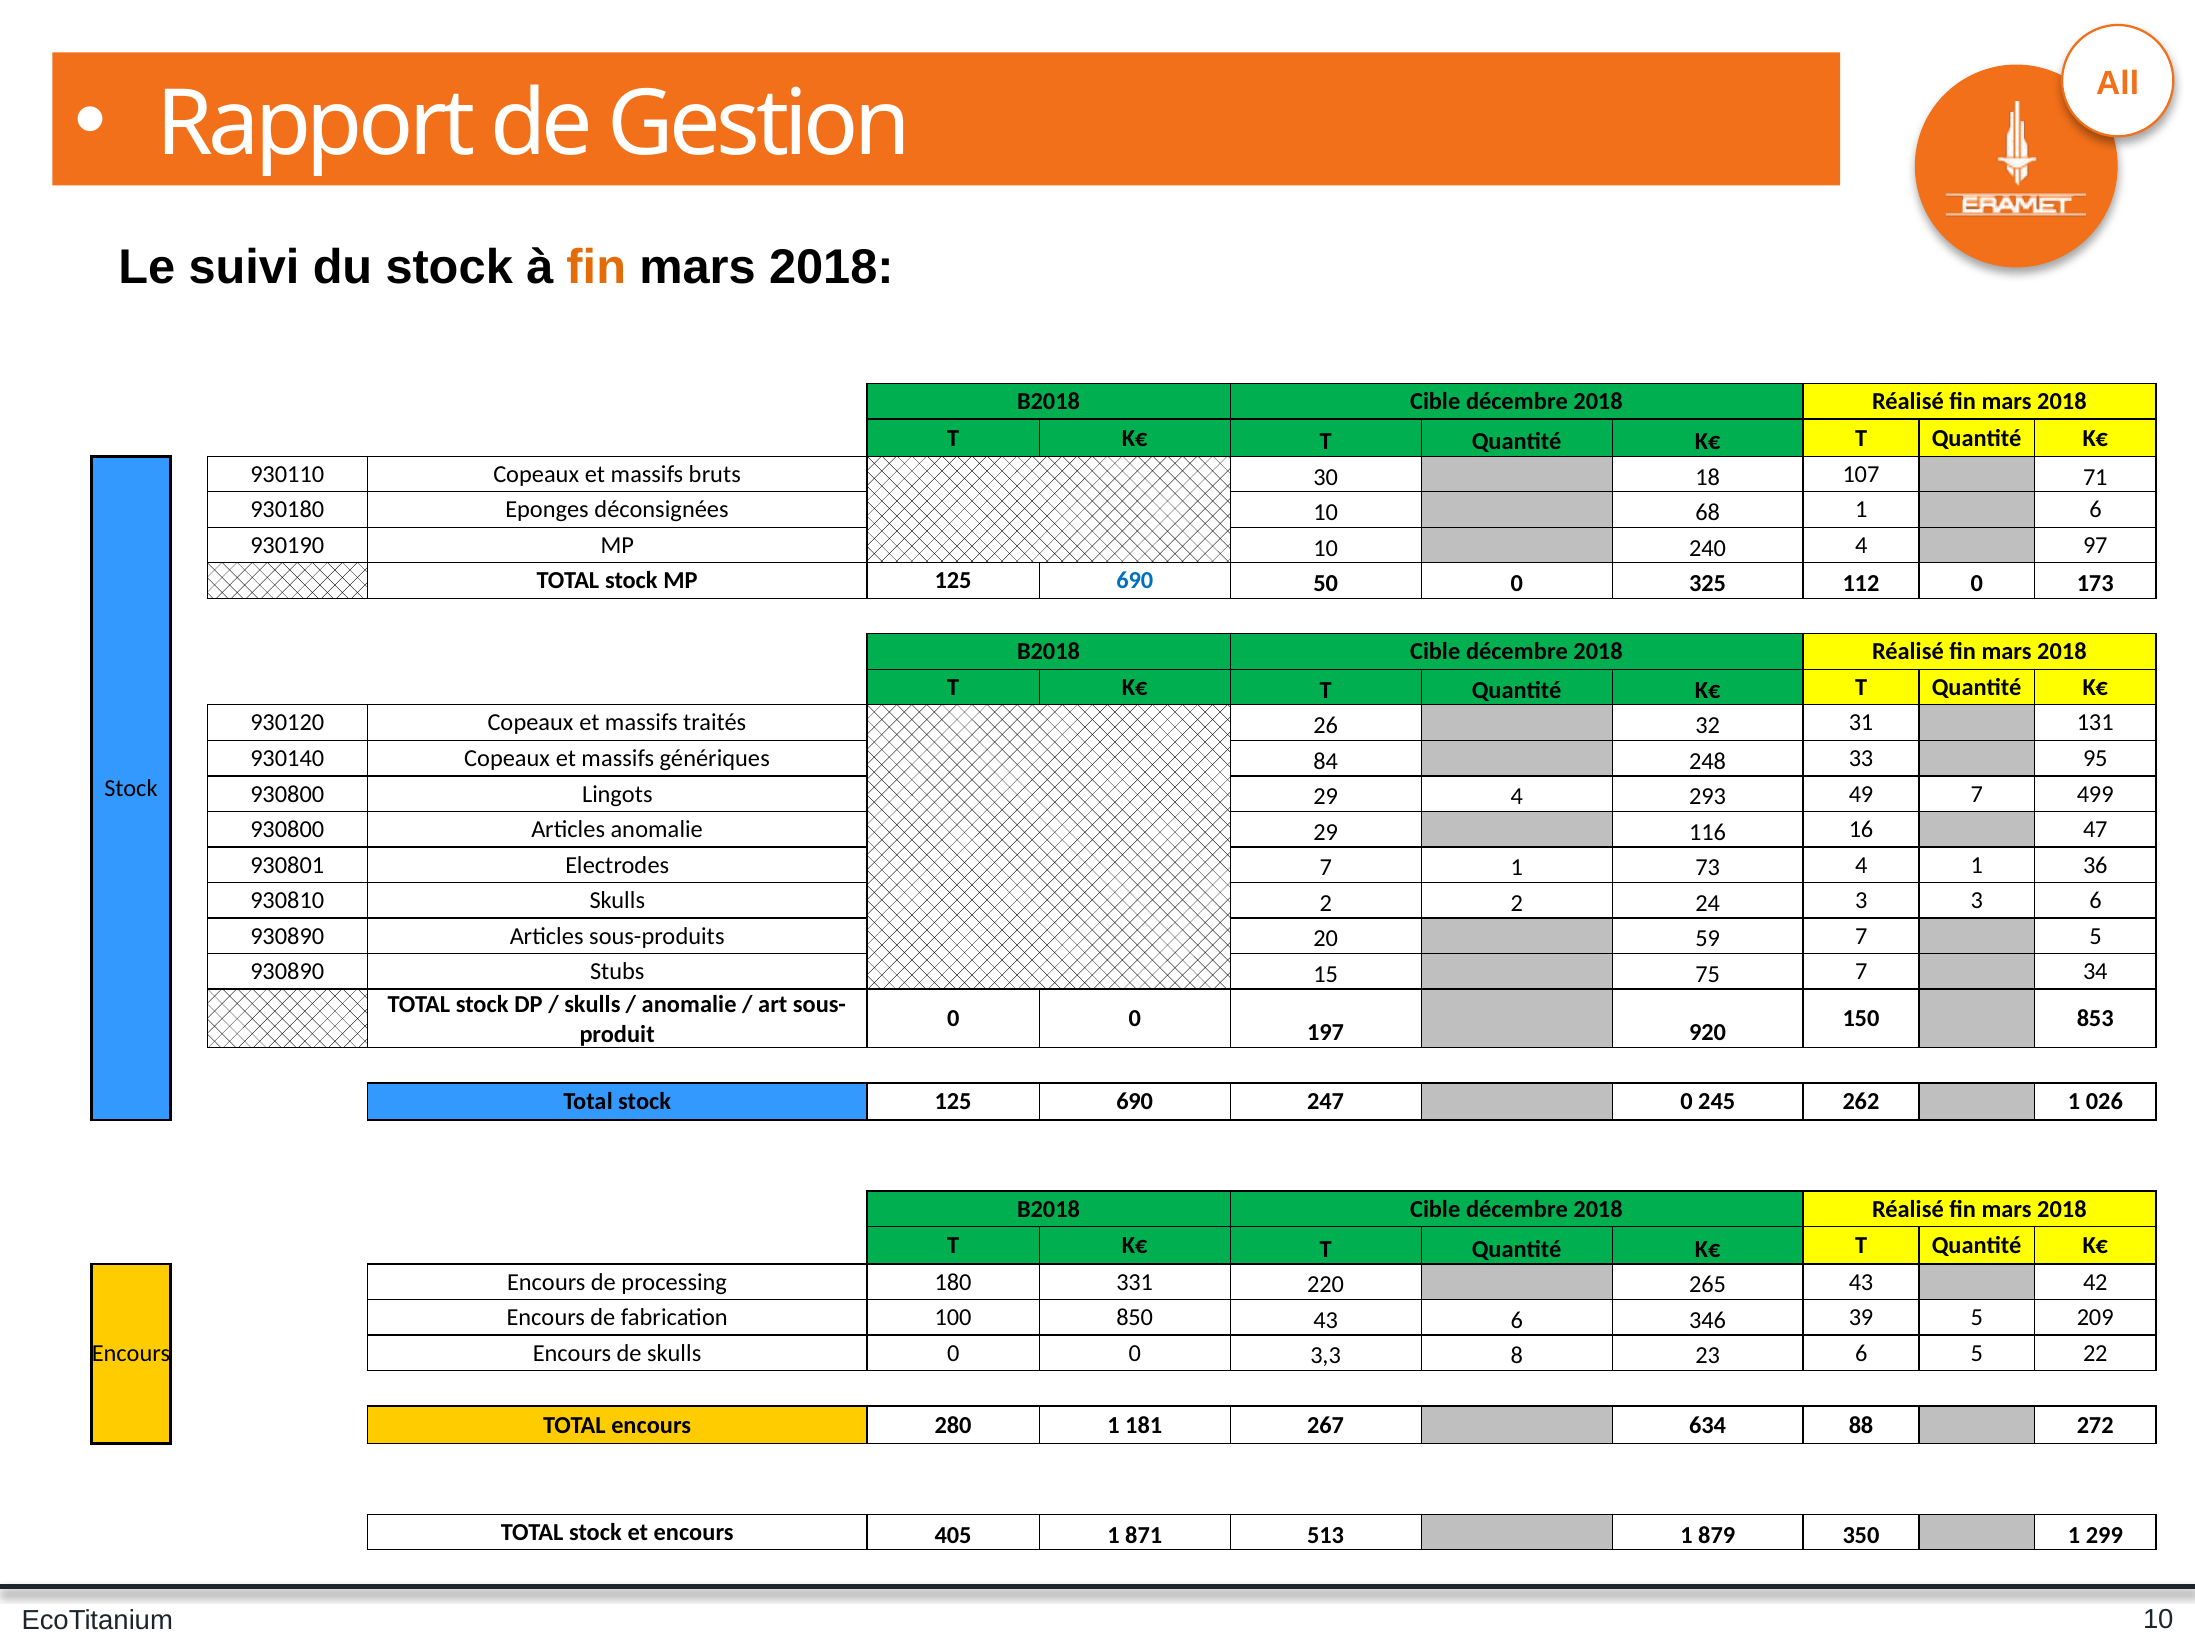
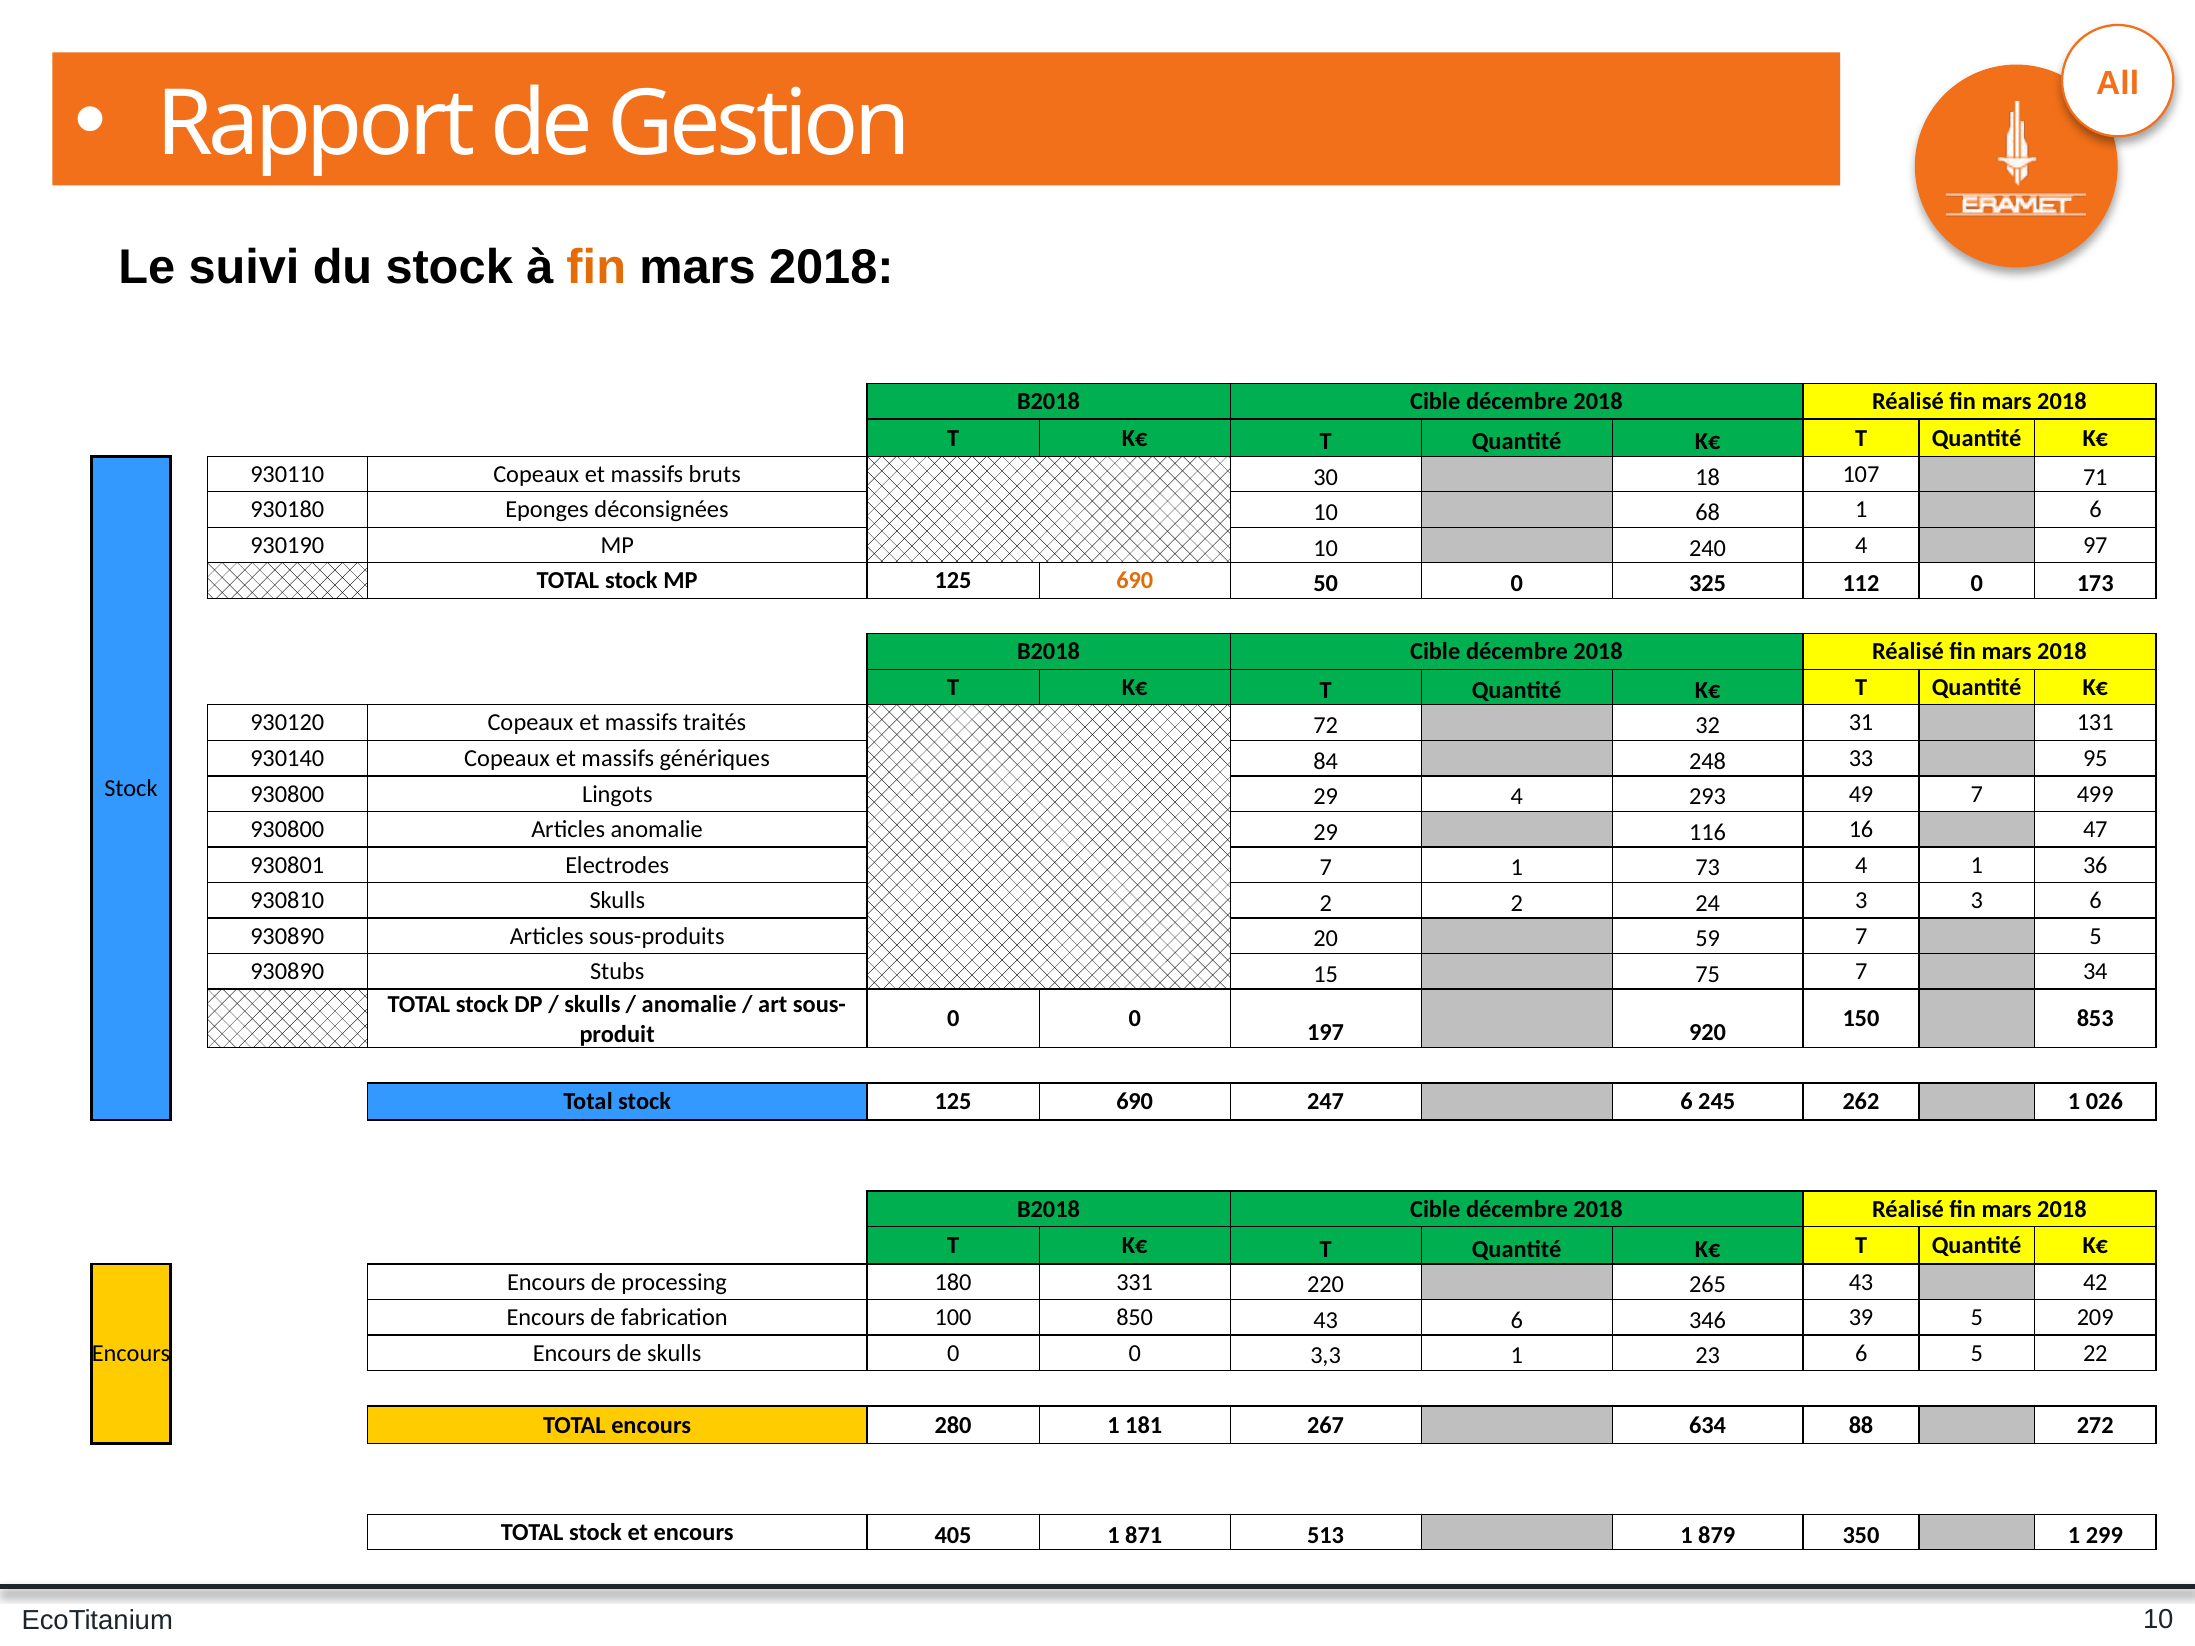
690 colour: blue -> orange (1135, 581)
26: 26 -> 72 (1326, 726)
247 0: 0 -> 6 (1686, 1102)
3,3 8: 8 -> 1 (1517, 1356)
